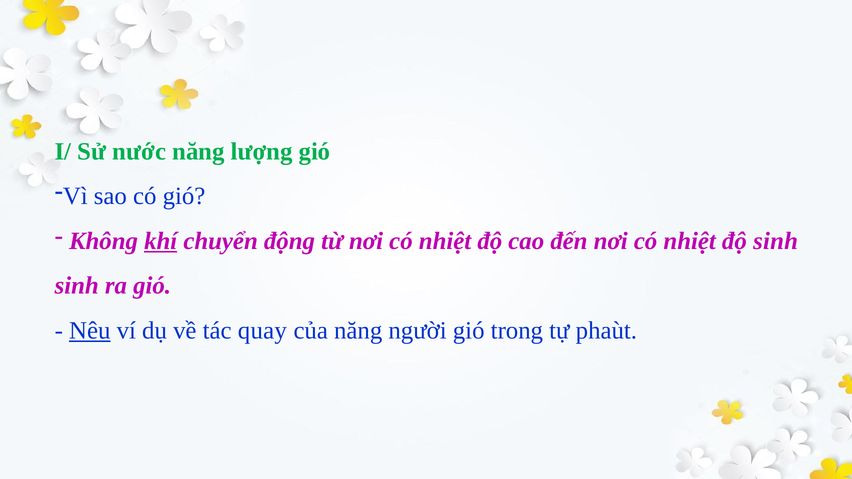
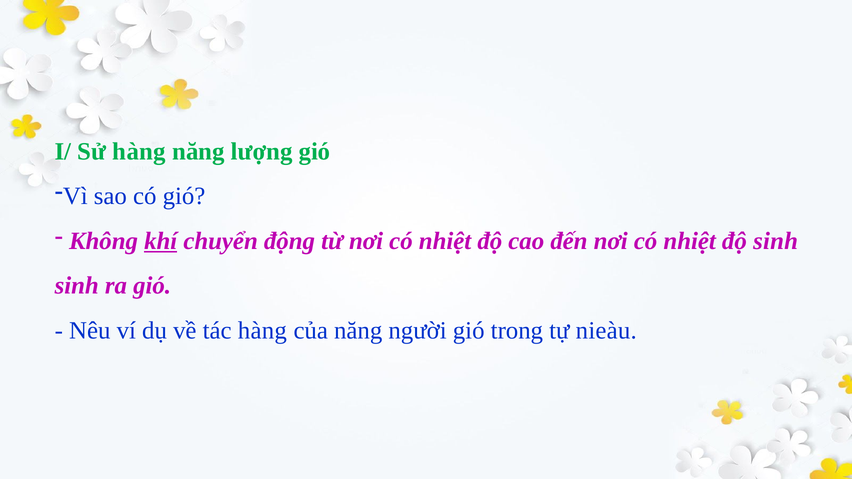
Sử nước: nước -> hàng (139, 151)
Nêu underline: present -> none (90, 331)
tác quay: quay -> hàng (262, 331)
phaùt: phaùt -> nieàu (606, 331)
